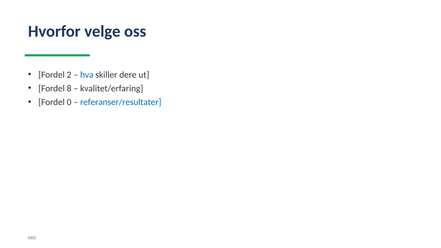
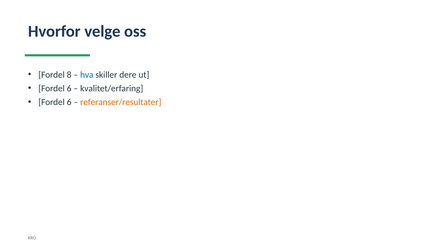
2: 2 -> 8 (69, 75)
8: 8 -> 6 (69, 88)
0: 0 -> 6 (69, 102)
referanser/resultater colour: blue -> orange (121, 102)
